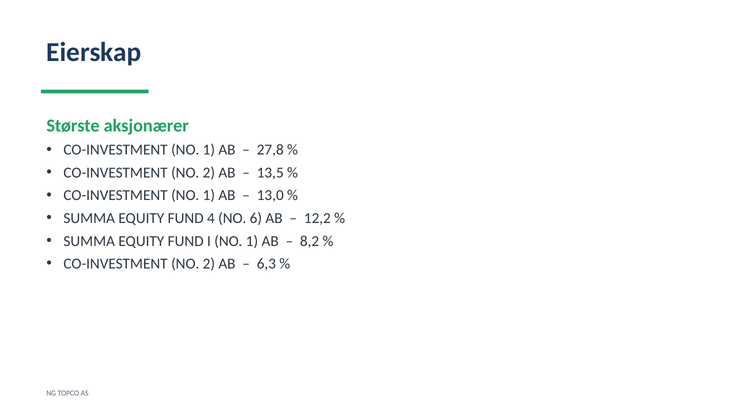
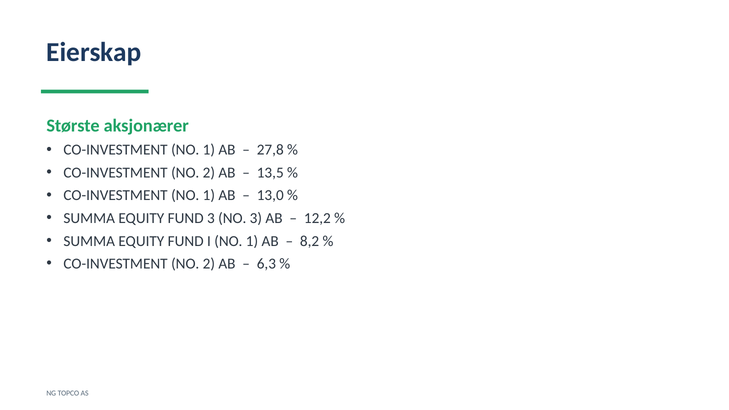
FUND 4: 4 -> 3 (211, 218)
NO 6: 6 -> 3 (256, 218)
